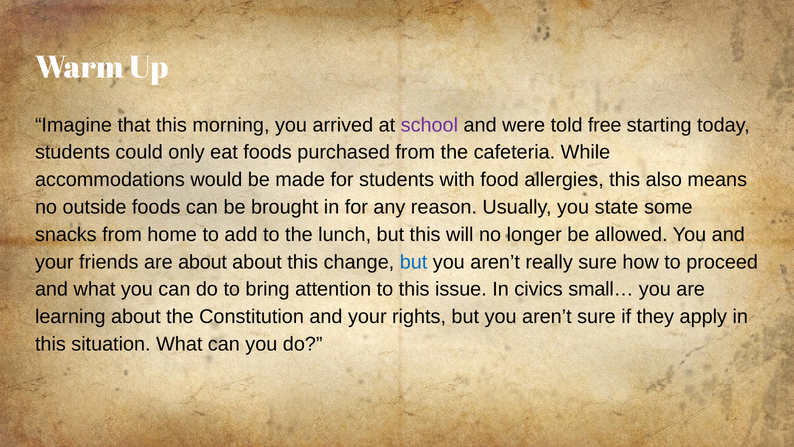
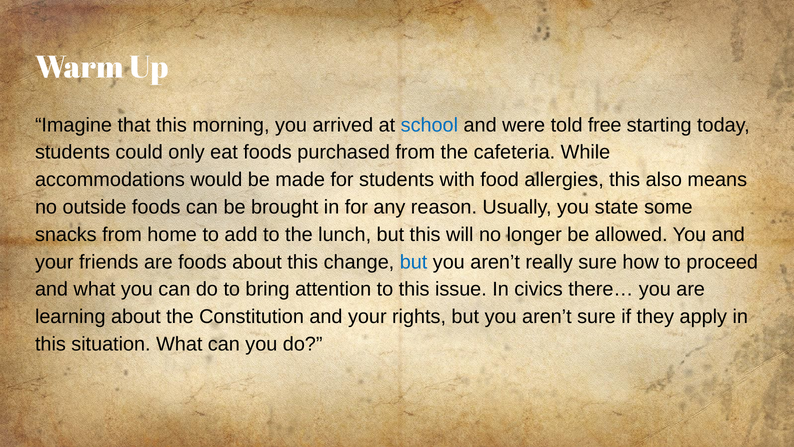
school colour: purple -> blue (429, 125)
are about: about -> foods (202, 262)
small…: small… -> there… (601, 289)
